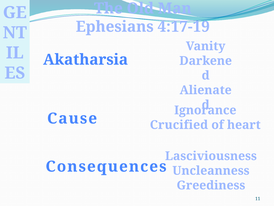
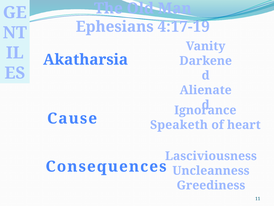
Crucified: Crucified -> Speaketh (179, 125)
